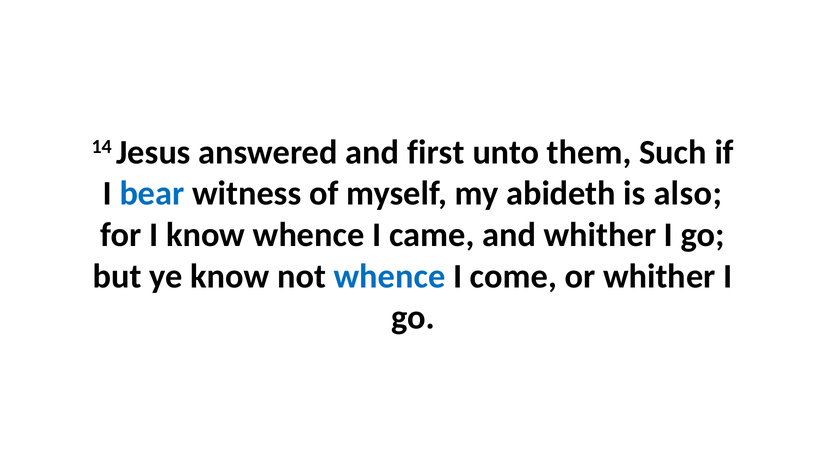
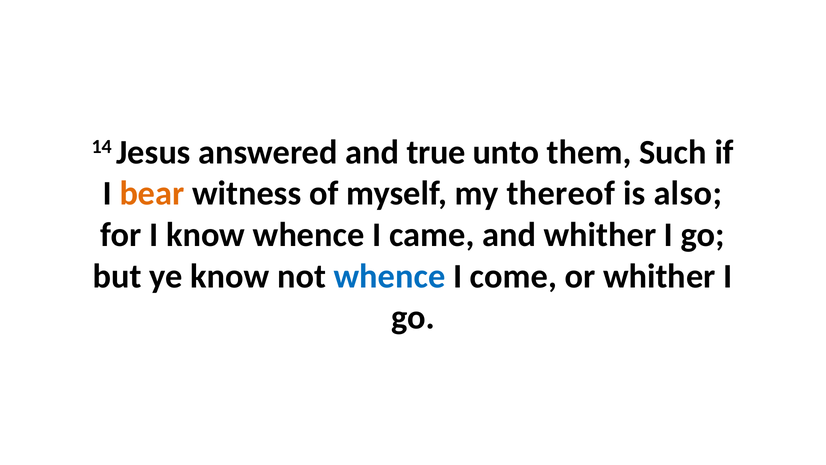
first: first -> true (436, 152)
bear colour: blue -> orange (152, 193)
abideth: abideth -> thereof (561, 193)
